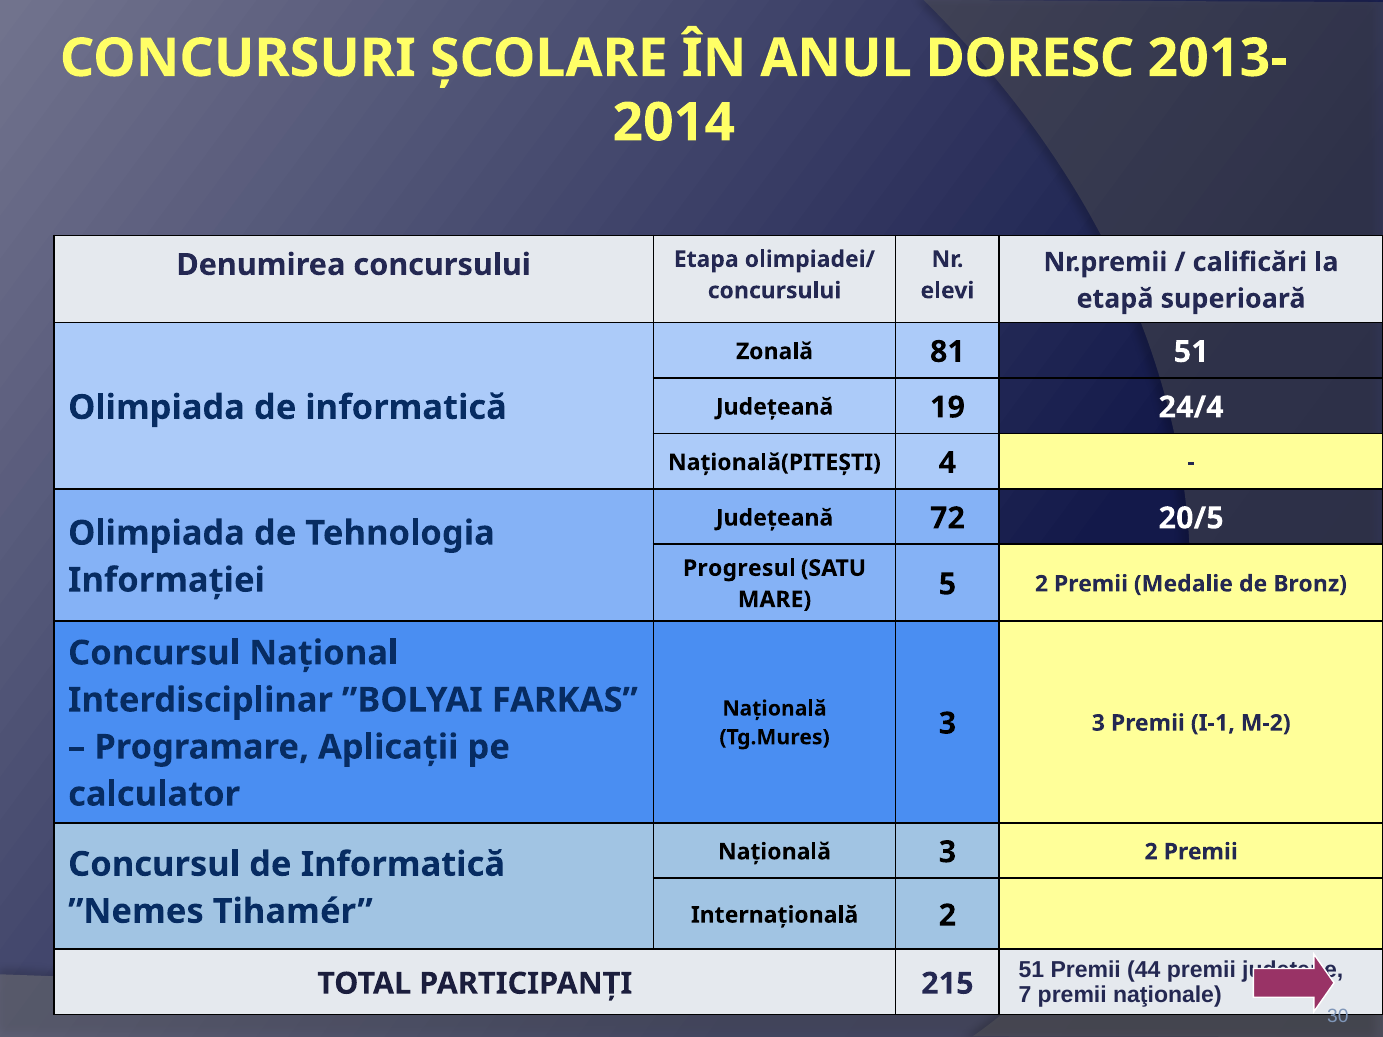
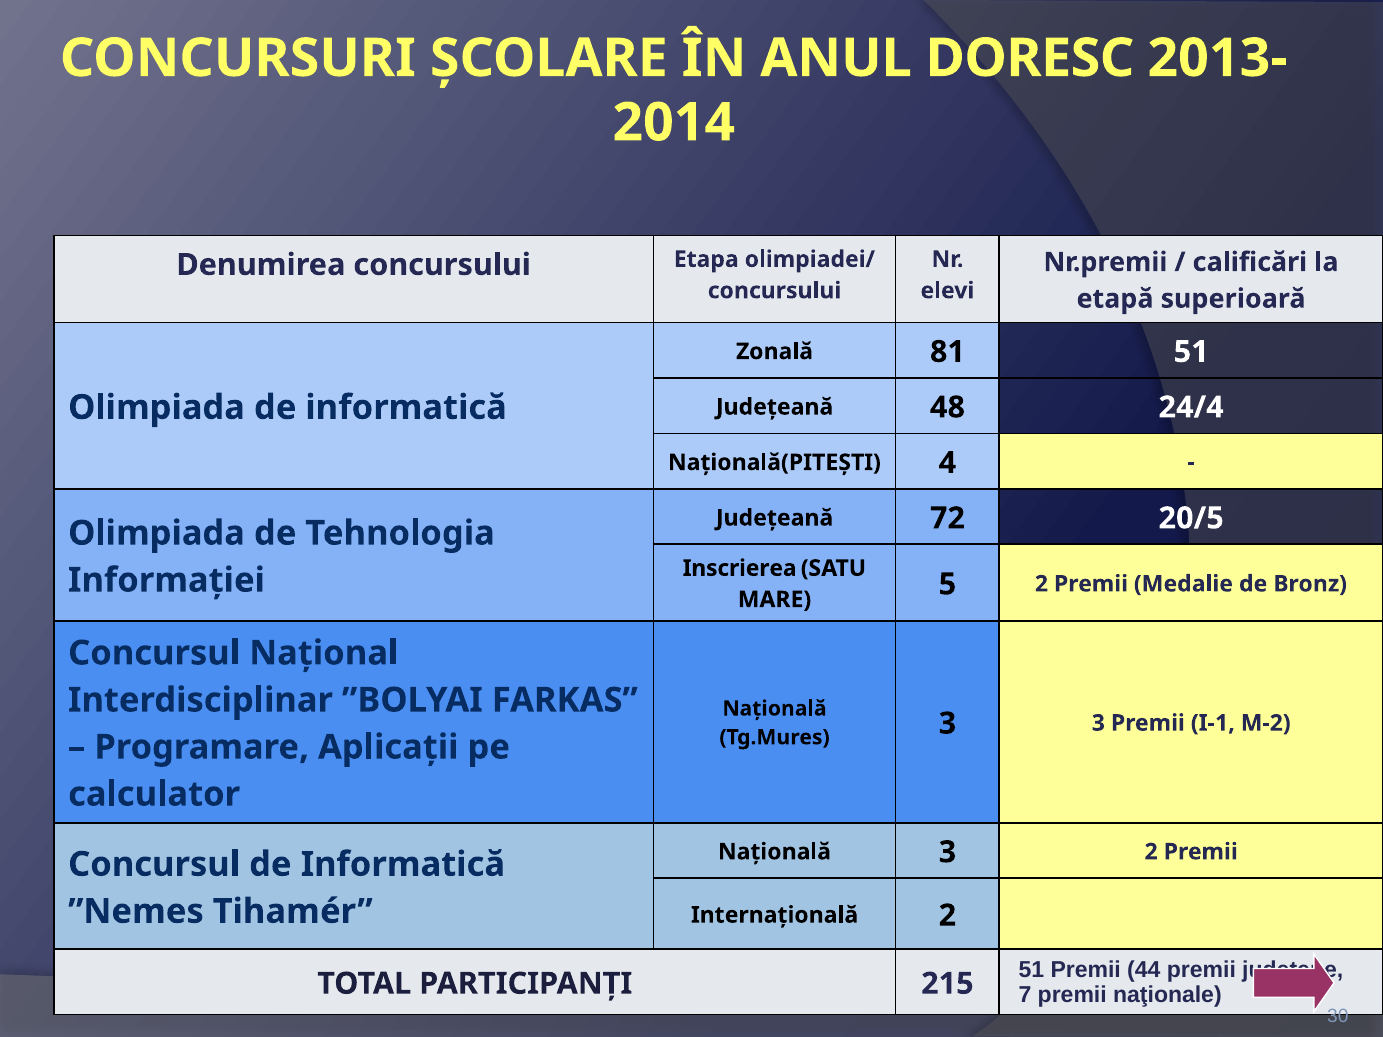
19: 19 -> 48 (947, 407)
Progresul: Progresul -> Inscrierea (740, 568)
